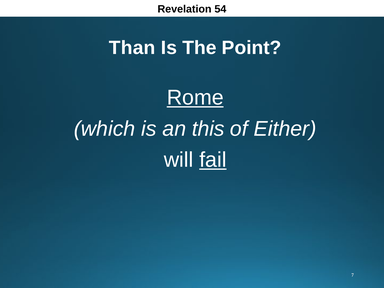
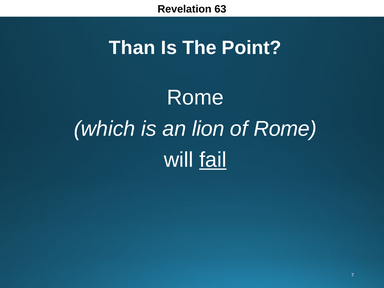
54: 54 -> 63 (220, 9)
Rome underline: present -> none (195, 98)
this: this -> lion (208, 129)
of Either: Either -> Rome (285, 129)
